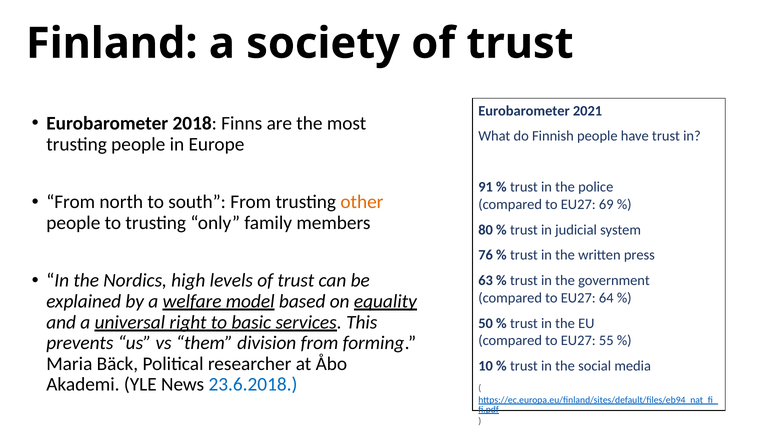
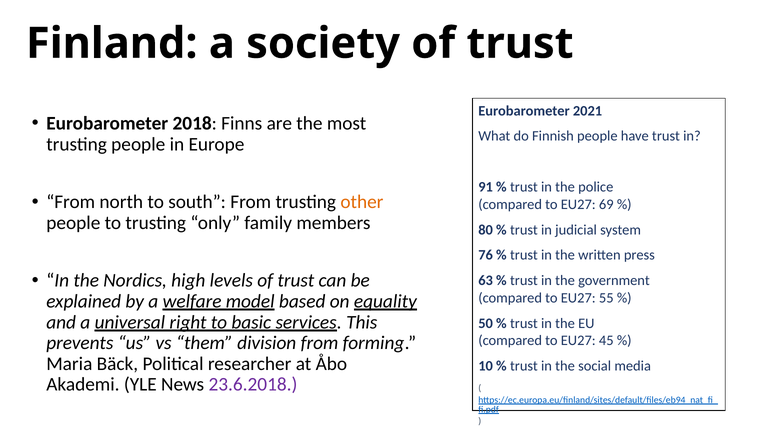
64: 64 -> 55 (606, 298)
55: 55 -> 45 (606, 341)
23.6.2018 colour: blue -> purple (253, 385)
